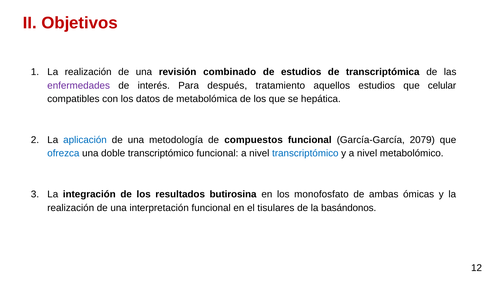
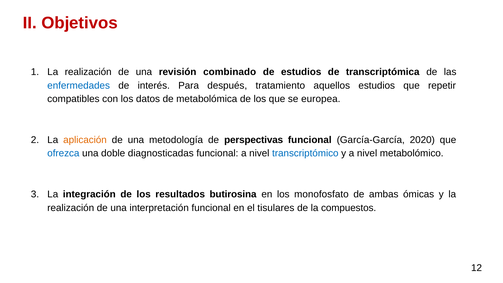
enfermedades colour: purple -> blue (79, 85)
celular: celular -> repetir (442, 85)
hepática: hepática -> europea (321, 99)
aplicación colour: blue -> orange (85, 140)
compuestos: compuestos -> perspectivas (254, 140)
2079: 2079 -> 2020 (422, 140)
doble transcriptómico: transcriptómico -> diagnosticadas (161, 153)
basándonos: basándonos -> compuestos (349, 208)
